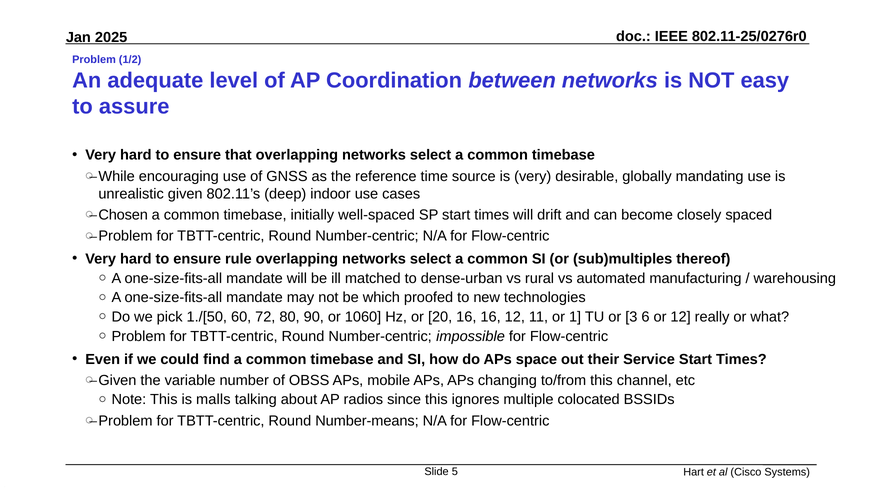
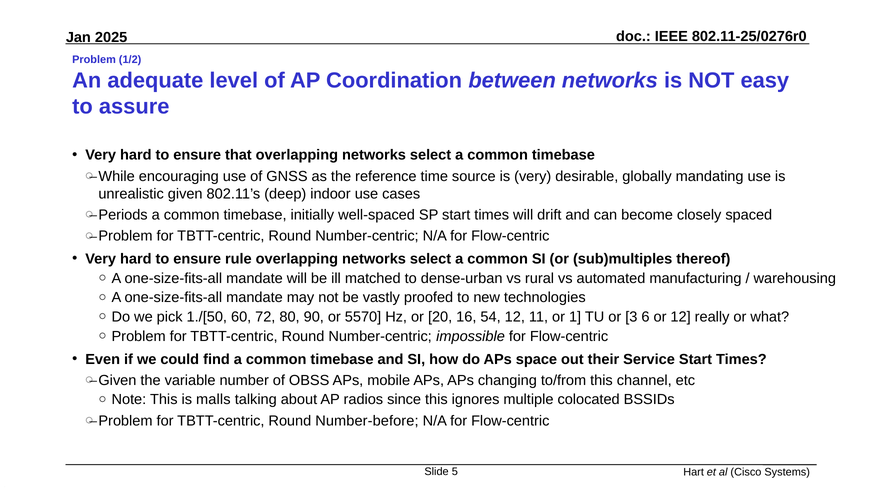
Chosen: Chosen -> Periods (123, 215)
which: which -> vastly (381, 298)
1060: 1060 -> 5570 (363, 317)
16 16: 16 -> 54 (491, 317)
Number-means: Number-means -> Number-before (367, 421)
